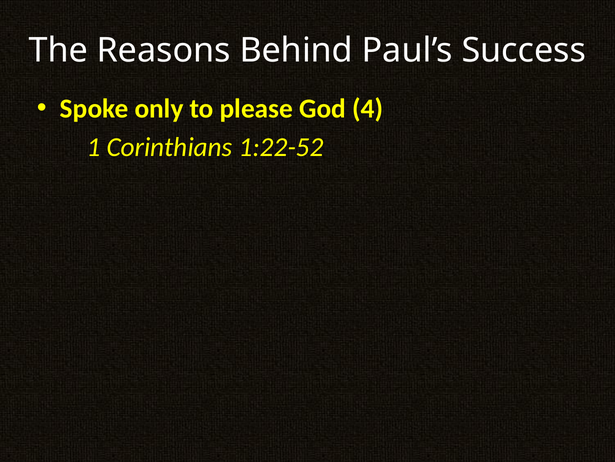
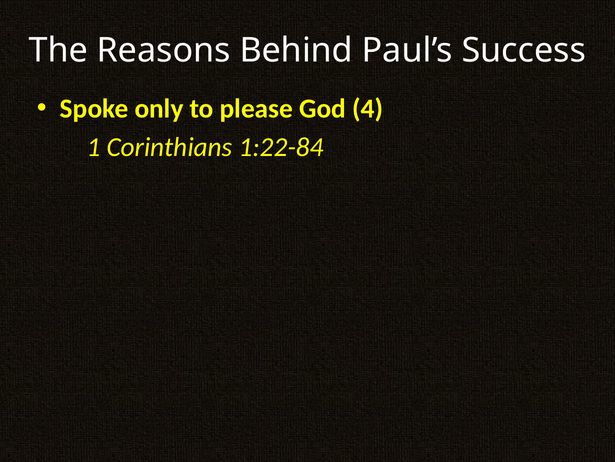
1:22-52: 1:22-52 -> 1:22-84 (281, 147)
